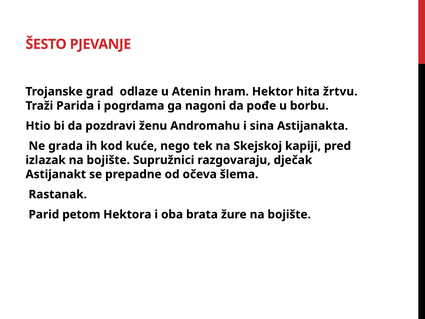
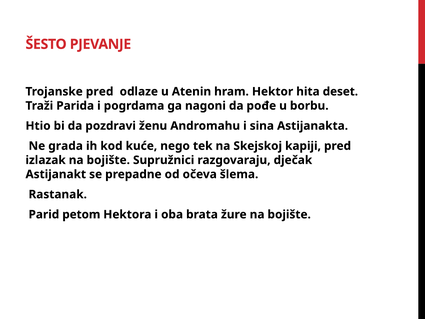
Trojanske grad: grad -> pred (100, 91)
žrtvu: žrtvu -> deset (340, 91)
